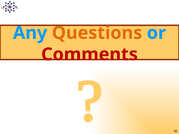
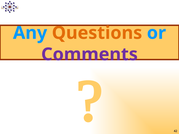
Comments colour: red -> purple (89, 54)
